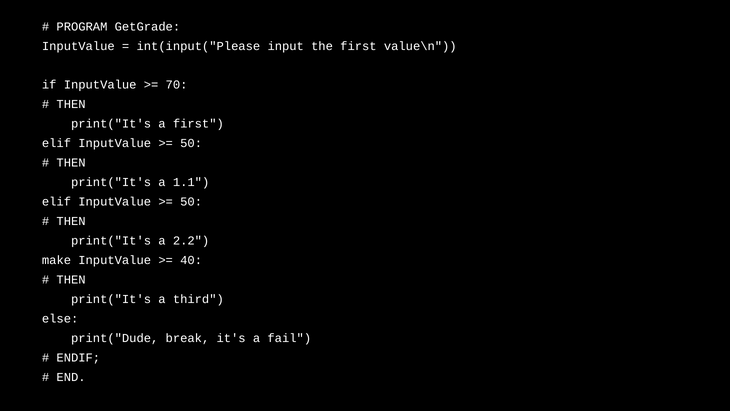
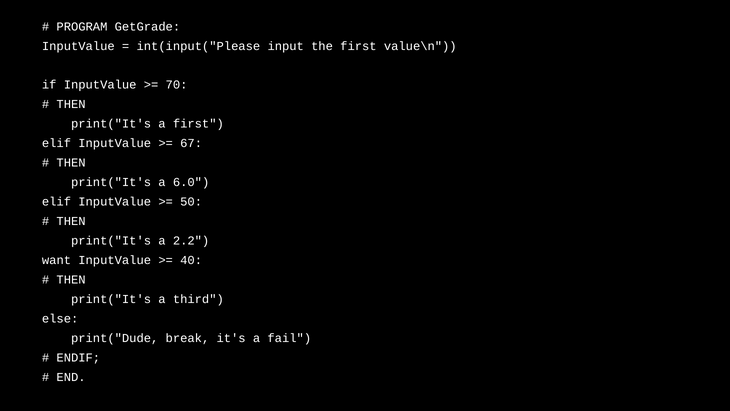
50: 50 -> 67 (191, 143)
1.1: 1.1 -> 6.0 (191, 182)
make: make -> want (57, 260)
